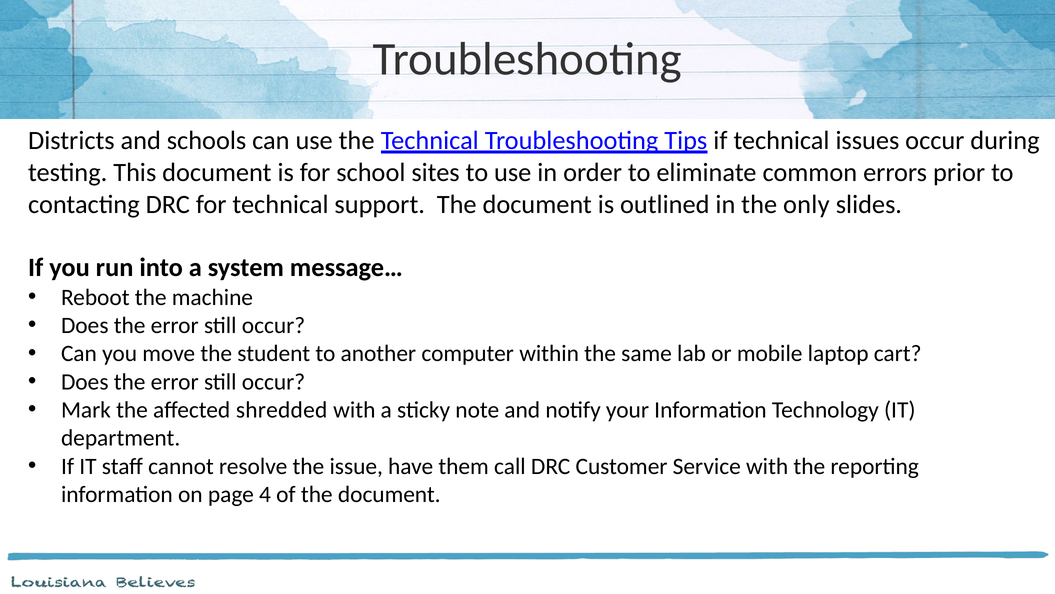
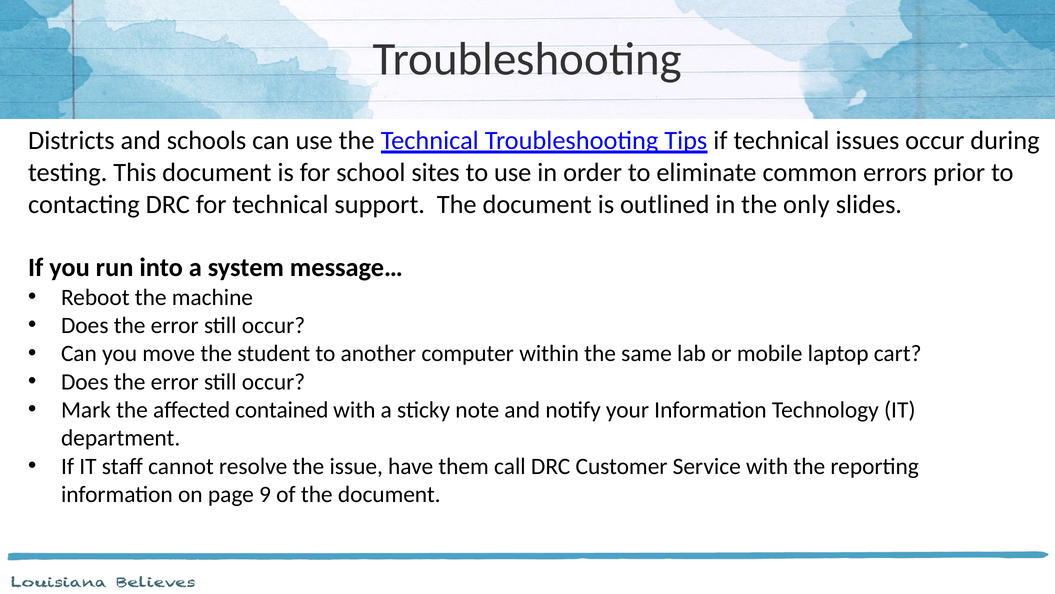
shredded: shredded -> contained (282, 410)
4: 4 -> 9 (265, 494)
